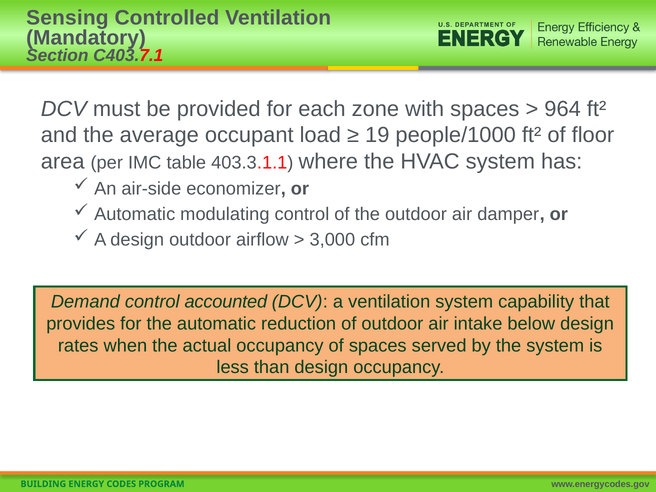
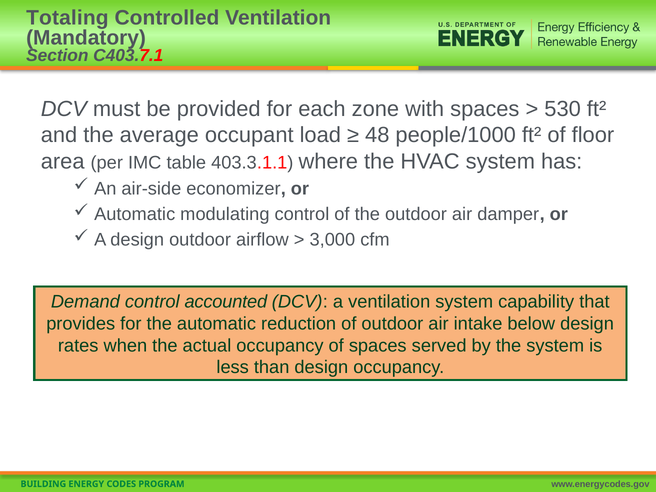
Sensing: Sensing -> Totaling (67, 18)
964: 964 -> 530 (563, 109)
19: 19 -> 48 (377, 135)
